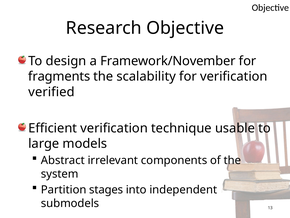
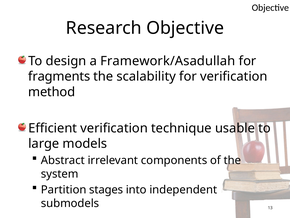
Framework/November: Framework/November -> Framework/Asadullah (168, 61)
verified: verified -> method (52, 92)
